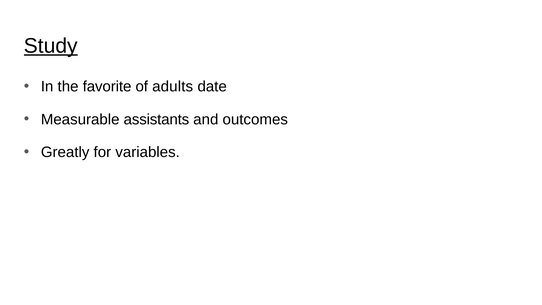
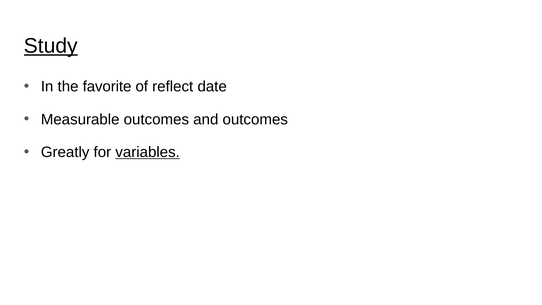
adults: adults -> reflect (173, 87)
Measurable assistants: assistants -> outcomes (156, 119)
variables underline: none -> present (148, 152)
